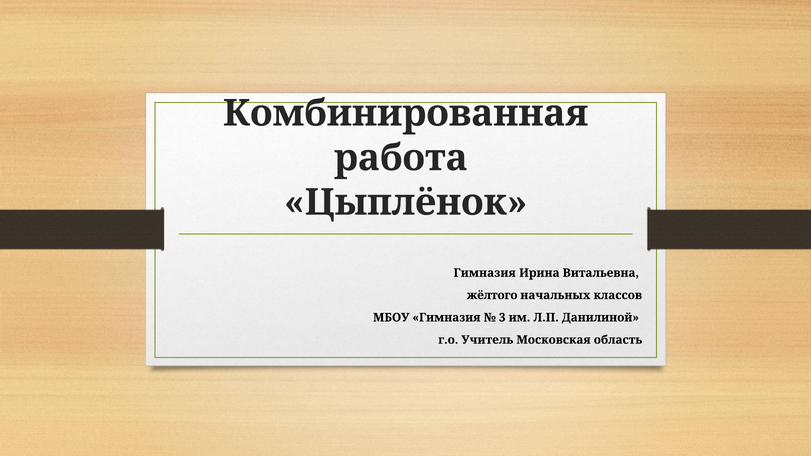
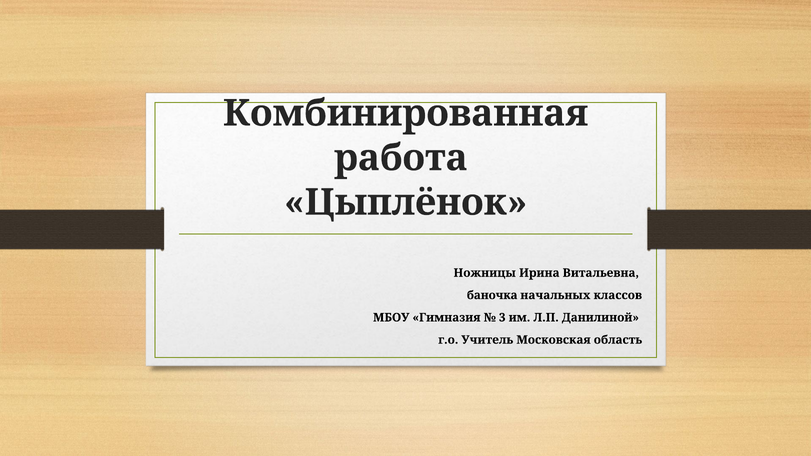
Гимназия: Гимназия -> Ножницы (485, 273)
жёлтого: жёлтого -> баночка (492, 295)
